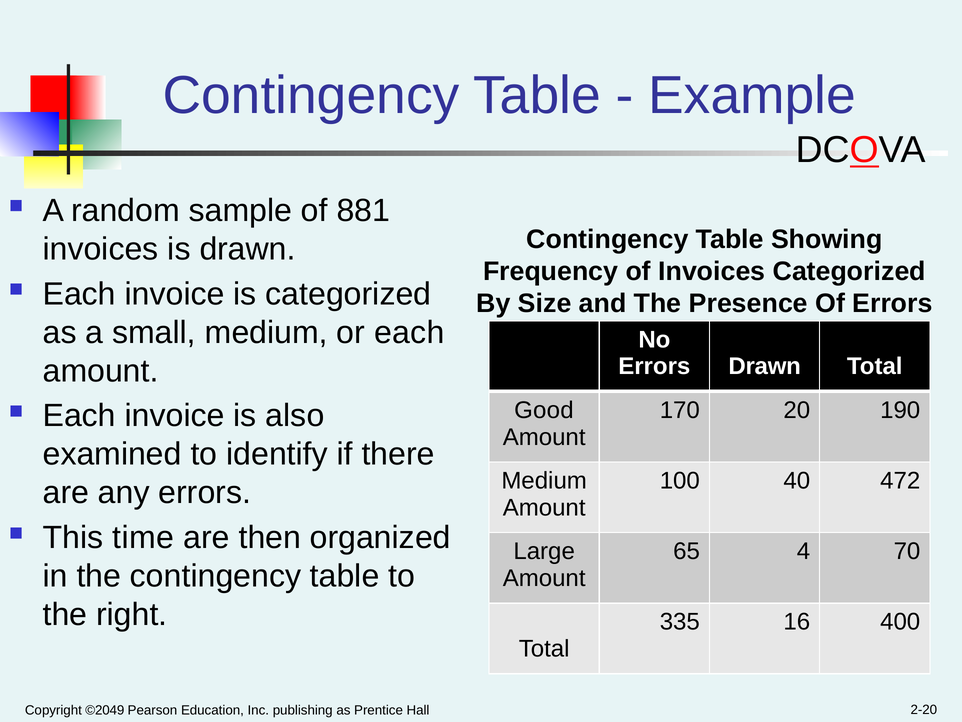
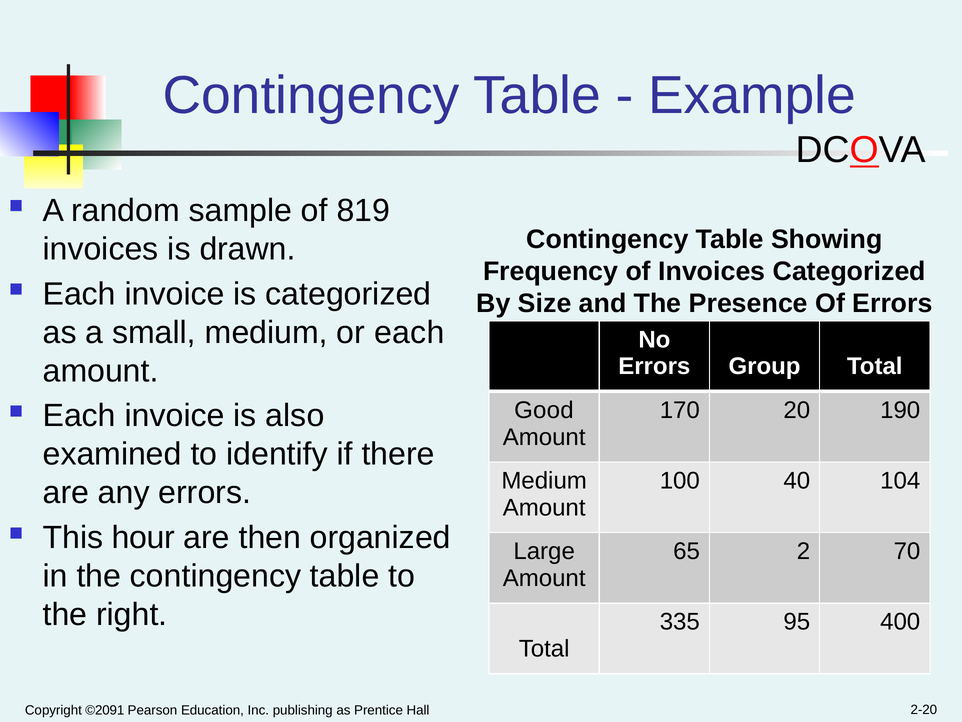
881: 881 -> 819 (363, 210)
Errors Drawn: Drawn -> Group (765, 366)
472: 472 -> 104 (900, 480)
time: time -> hour (143, 537)
4: 4 -> 2 (803, 551)
16: 16 -> 95 (797, 621)
©2049: ©2049 -> ©2091 (105, 710)
